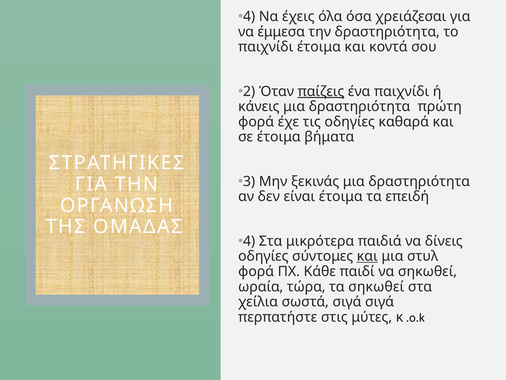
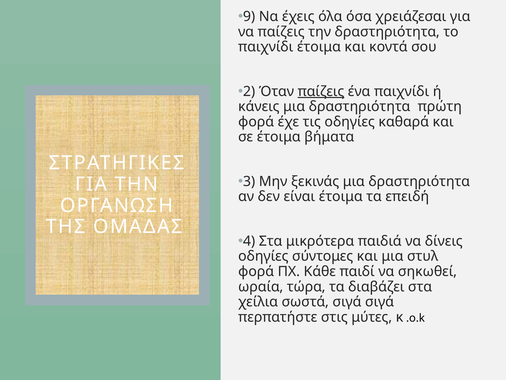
4: 4 -> 9 (249, 16)
να έμμεσα: έμμεσα -> παίζεις (281, 32)
και underline: present -> none (367, 256)
τα σηκωθεί: σηκωθεί -> διαβάζει (376, 286)
